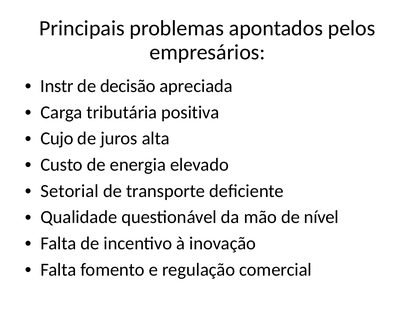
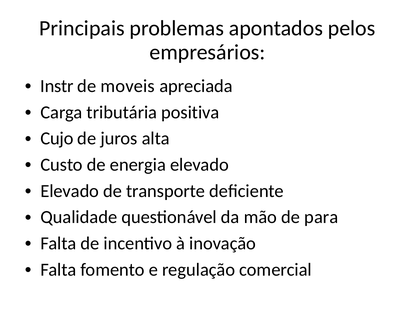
decisão: decisão -> moveis (128, 86)
Setorial: Setorial -> Elevado (70, 191)
nível: nível -> para (321, 217)
